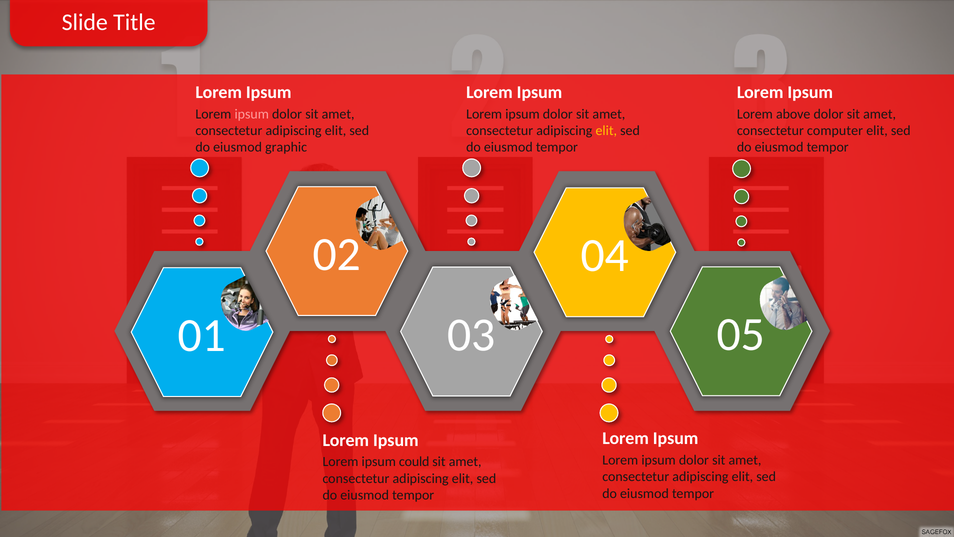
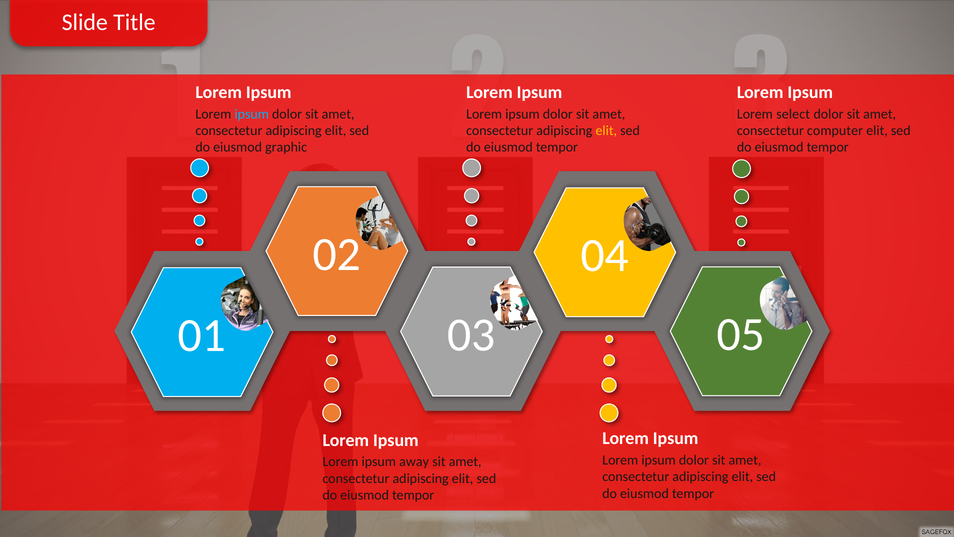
ipsum colour: pink -> light blue (252, 114)
above: above -> select (793, 114)
could: could -> away (414, 461)
